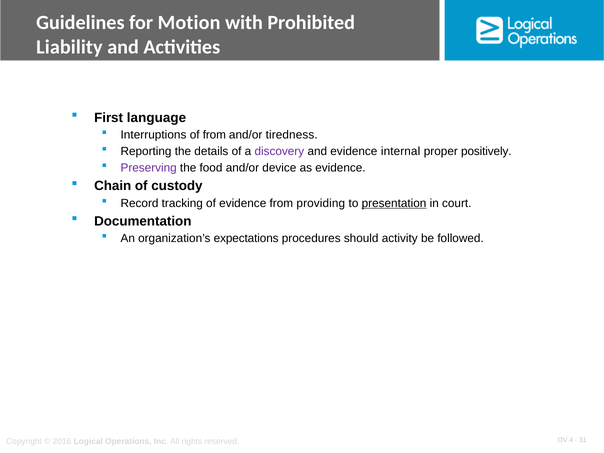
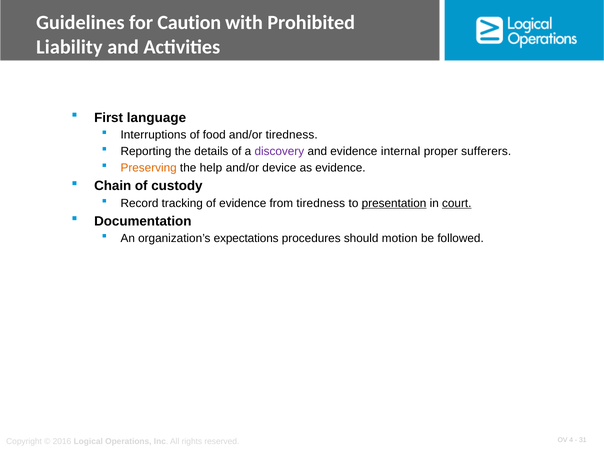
Motion: Motion -> Caution (189, 23)
of from: from -> food (214, 135)
positively: positively -> sufferers (486, 151)
Preserving colour: purple -> orange (149, 168)
food: food -> help (211, 168)
from providing: providing -> tiredness (321, 203)
court underline: none -> present (457, 203)
activity: activity -> motion (400, 238)
